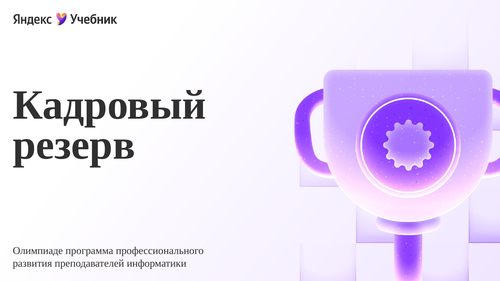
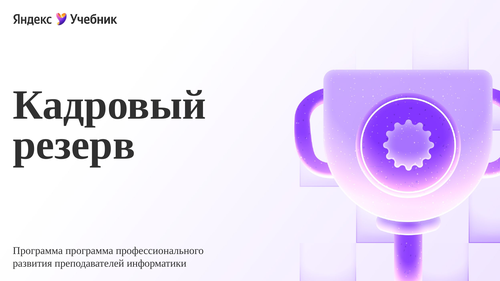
Олимпиаде: Олимпиаде -> Программа (38, 251)
